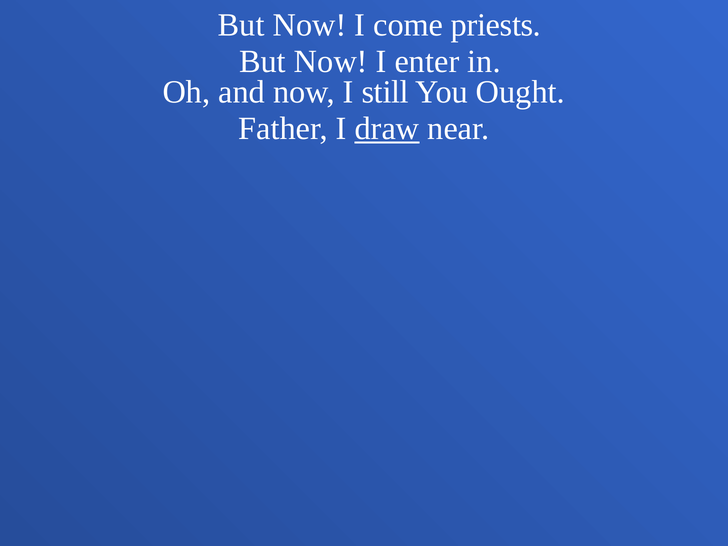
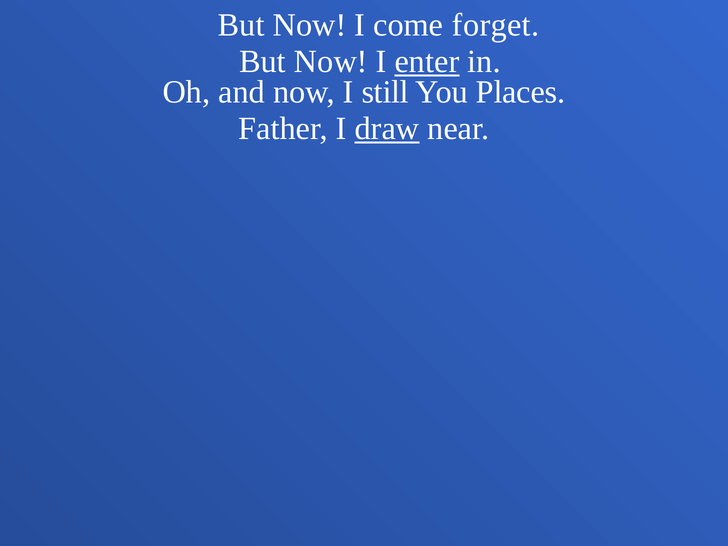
priests: priests -> forget (496, 25)
enter underline: none -> present (427, 62)
Ought: Ought -> Places (521, 92)
